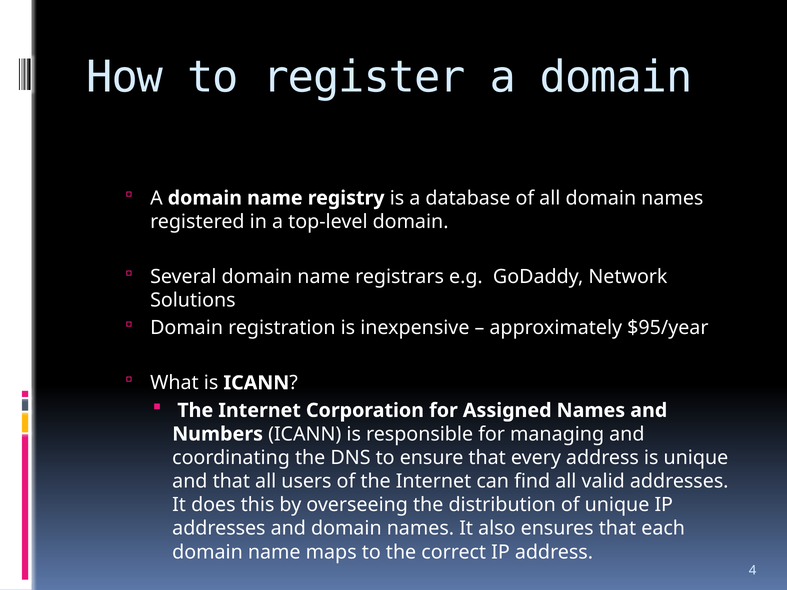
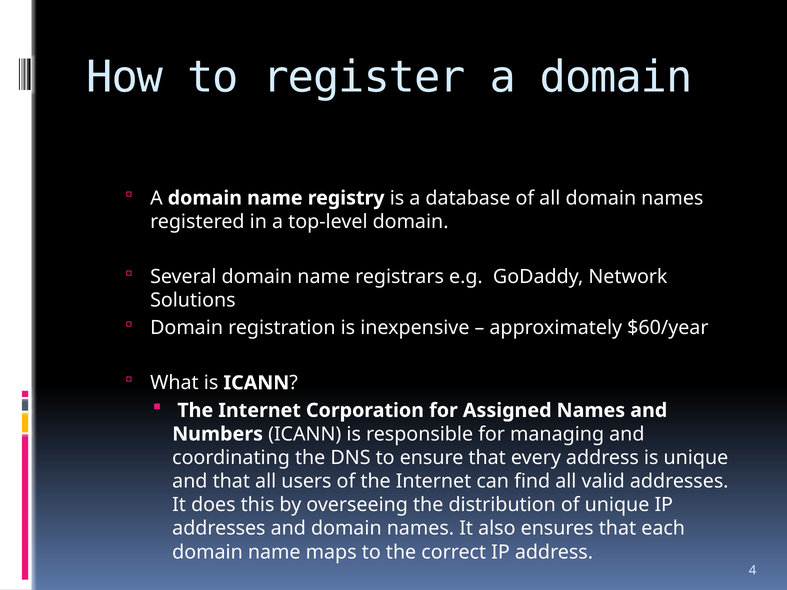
$95/year: $95/year -> $60/year (668, 328)
